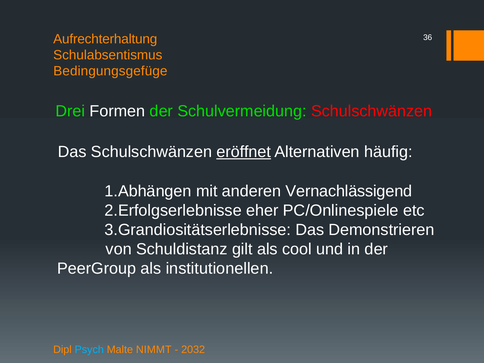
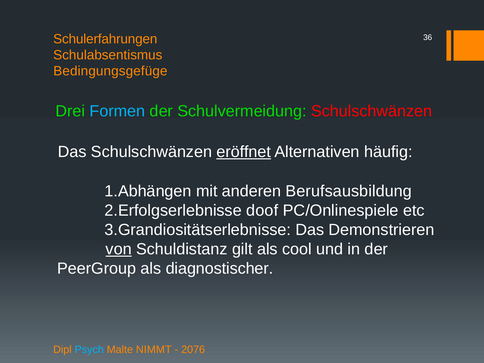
Aufrechterhaltung: Aufrechterhaltung -> Schulerfahrungen (105, 39)
Formen colour: white -> light blue (117, 111)
Vernachlässigend: Vernachlässigend -> Berufsausbildung (349, 191)
eher: eher -> doof (262, 210)
von underline: none -> present (119, 249)
institutionellen: institutionellen -> diagnostischer (219, 269)
2032: 2032 -> 2076 (193, 350)
